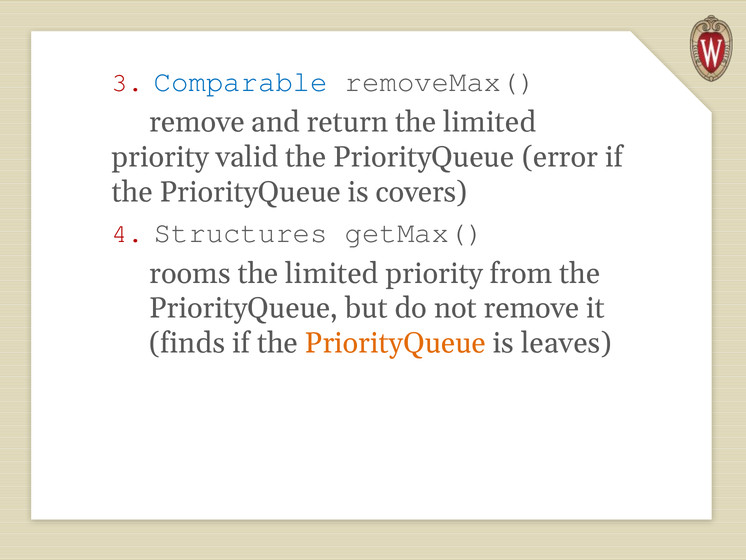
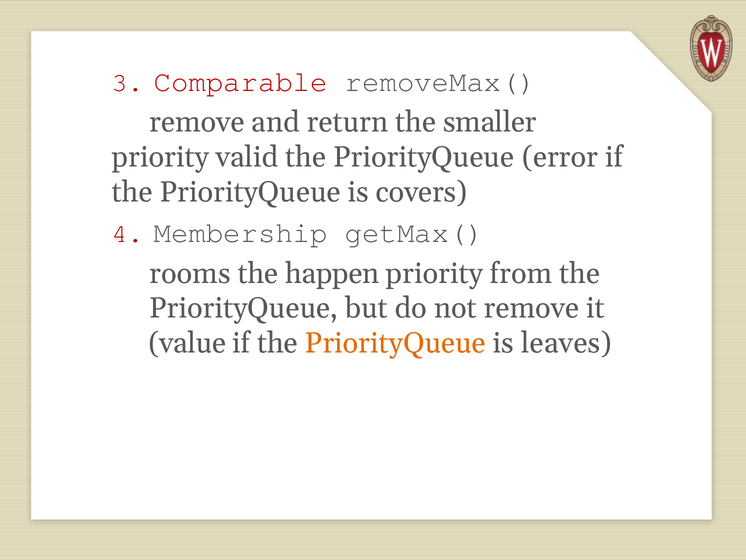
Comparable colour: blue -> red (241, 82)
return the limited: limited -> smaller (490, 122)
Structures: Structures -> Membership (241, 233)
limited: limited -> happen (332, 273)
finds: finds -> value (187, 343)
